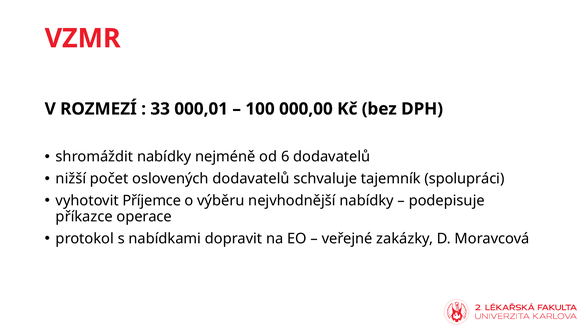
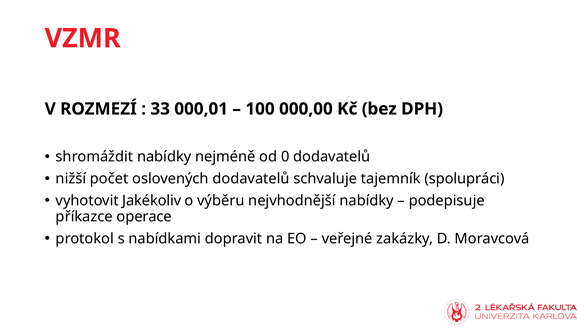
6: 6 -> 0 (285, 157)
Příjemce: Příjemce -> Jakékoliv (152, 200)
